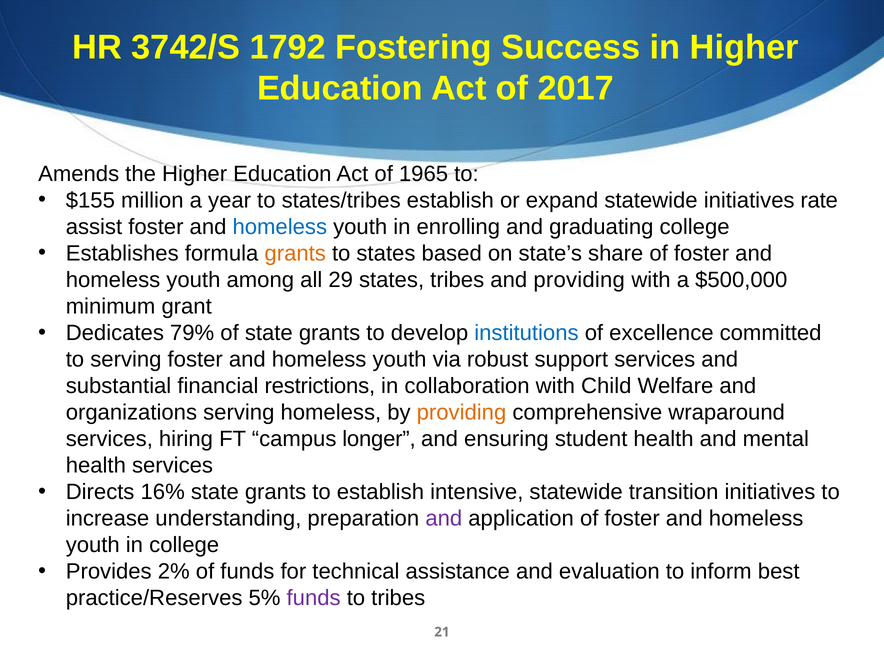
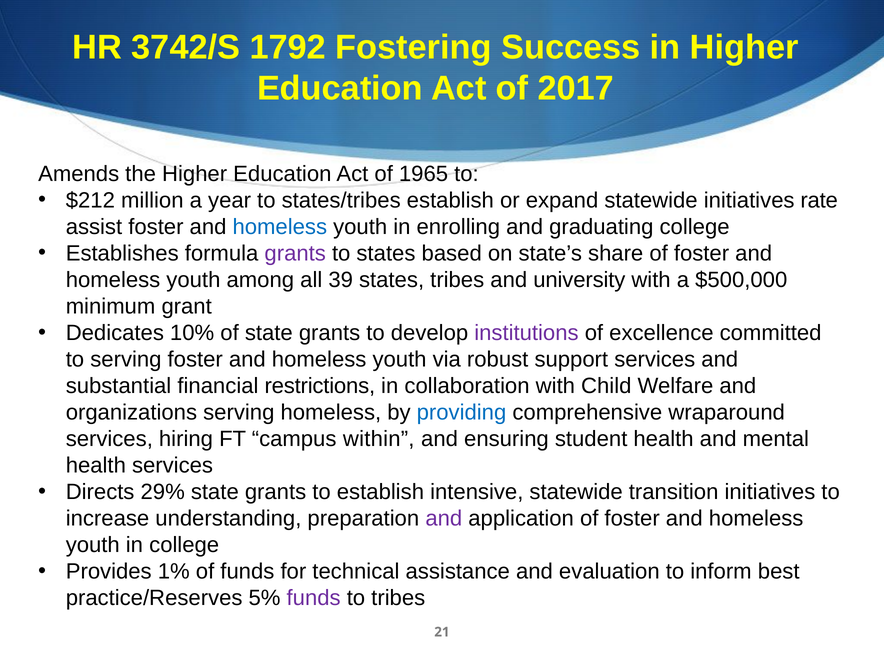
$155: $155 -> $212 (90, 200)
grants colour: orange -> purple (295, 253)
29: 29 -> 39 (341, 280)
and providing: providing -> university (579, 280)
79%: 79% -> 10% (192, 333)
institutions colour: blue -> purple (526, 333)
providing colour: orange -> blue (461, 413)
longer: longer -> within (379, 439)
16%: 16% -> 29% (163, 492)
2%: 2% -> 1% (174, 572)
